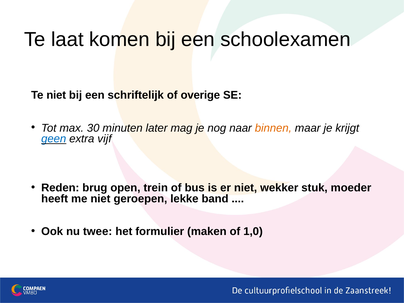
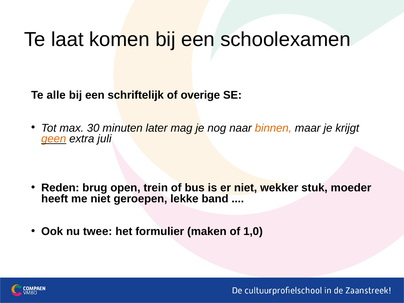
Te niet: niet -> alle (56, 95)
geen colour: blue -> orange (54, 139)
vijf: vijf -> juli (105, 139)
